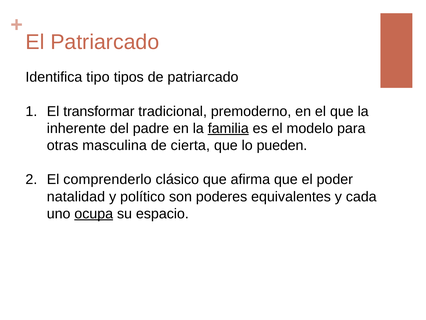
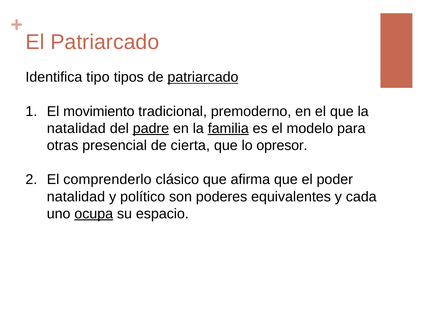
patriarcado underline: none -> present (203, 77)
transformar: transformar -> movimiento (99, 111)
inherente: inherente -> natalidad (76, 128)
padre underline: none -> present (151, 128)
masculina: masculina -> presencial (115, 145)
pueden: pueden -> opresor (282, 145)
